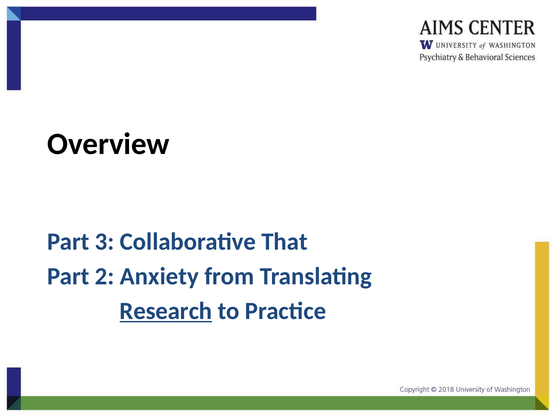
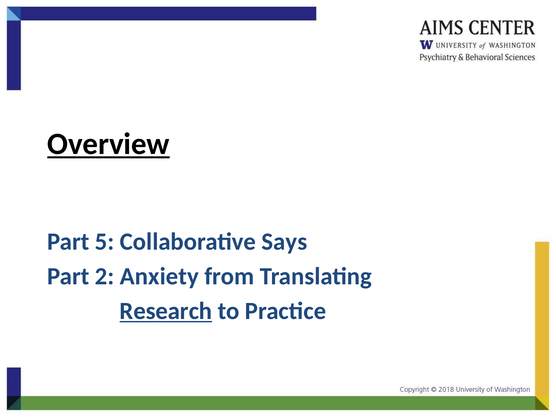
Overview underline: none -> present (108, 144)
3: 3 -> 5 (105, 242)
That: That -> Says (284, 242)
